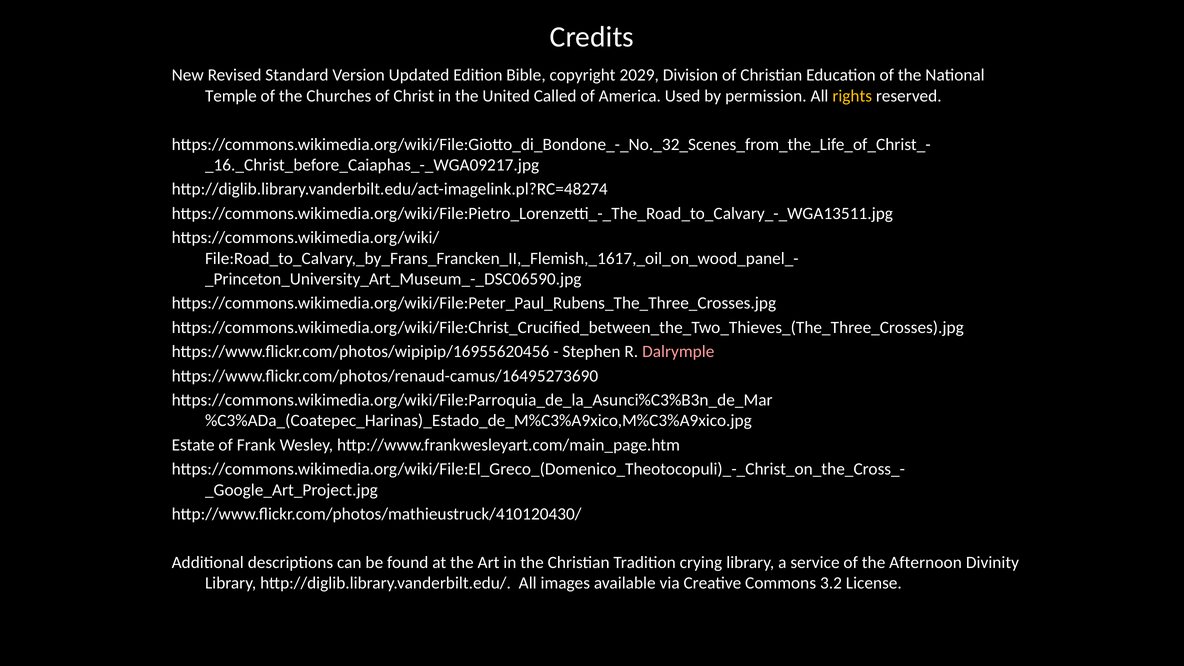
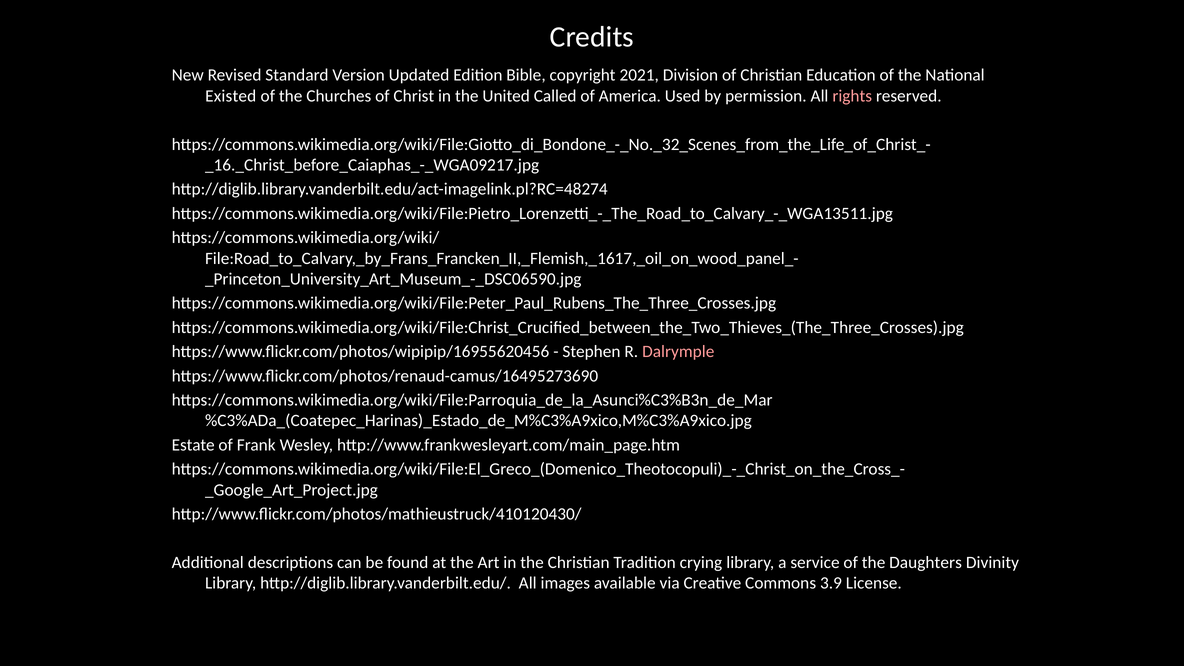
2029: 2029 -> 2021 (639, 75)
Temple: Temple -> Existed (231, 96)
rights colour: yellow -> pink (852, 96)
Afternoon: Afternoon -> Daughters (926, 562)
3.2: 3.2 -> 3.9 (831, 583)
